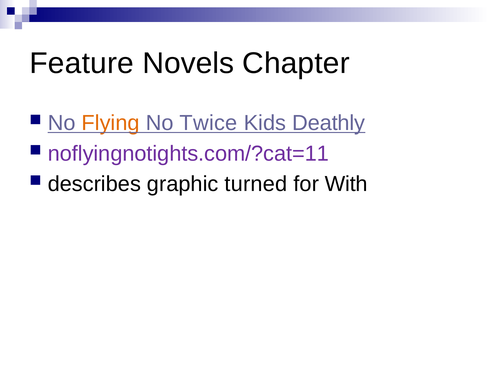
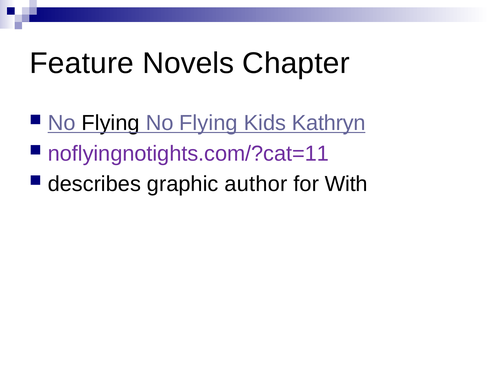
Flying colour: orange -> black (111, 123)
Twice: Twice -> Flying (209, 123)
Deathly: Deathly -> Kathryn (329, 123)
turned: turned -> author (256, 184)
